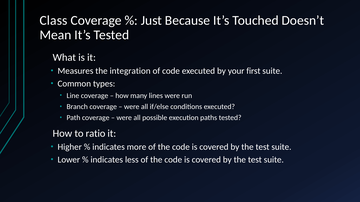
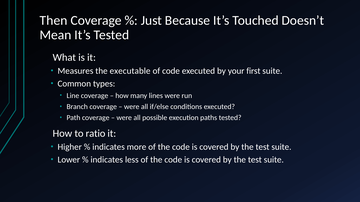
Class: Class -> Then (54, 20)
integration: integration -> executable (130, 71)
